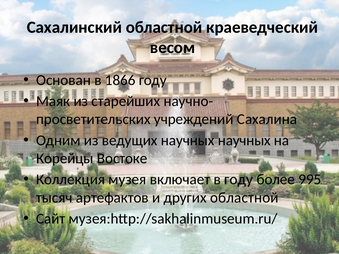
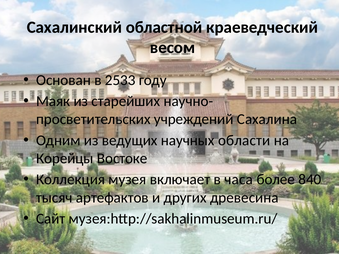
1866: 1866 -> 2533 (120, 80)
научных научных: научных -> области (244, 140)
в году: году -> часа (239, 180)
995: 995 -> 840 (310, 180)
других областной: областной -> древесина (244, 198)
